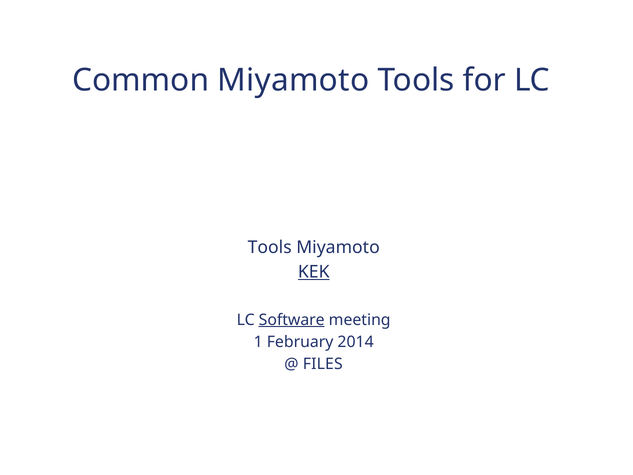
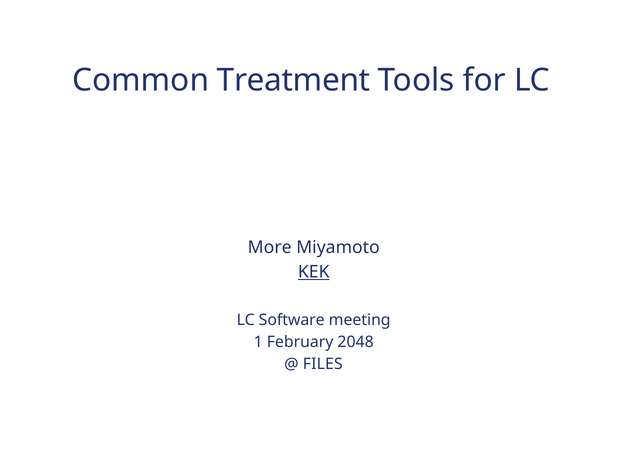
Common Miyamoto: Miyamoto -> Treatment (294, 80)
Tools: Tools -> More (270, 247)
Software underline: present -> none (292, 320)
2014: 2014 -> 2048 (356, 342)
